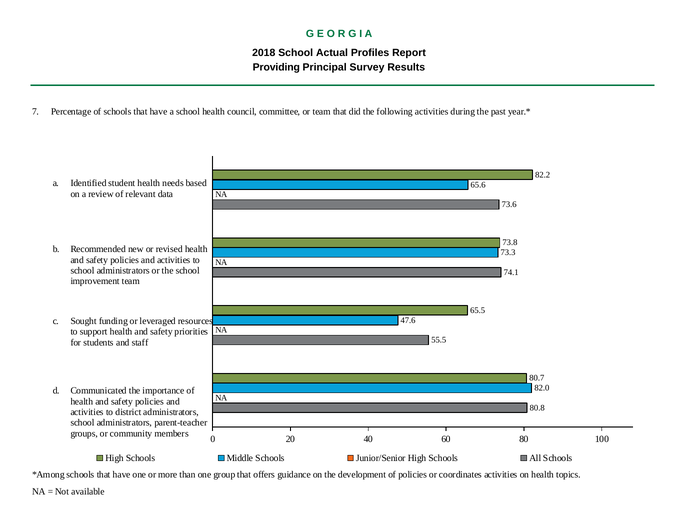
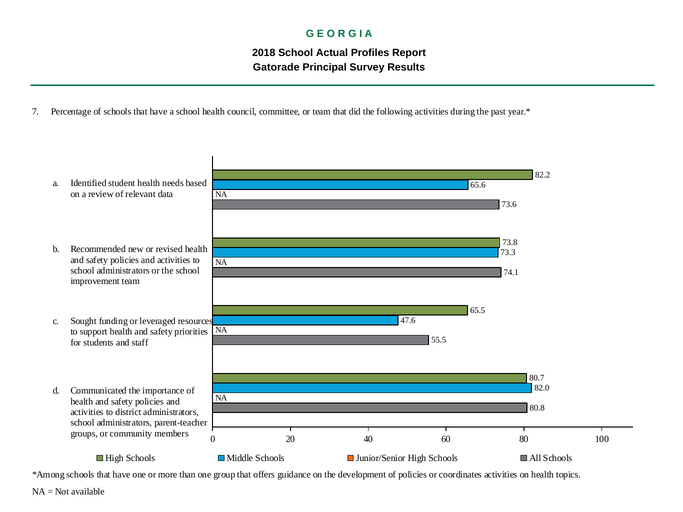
Providing: Providing -> Gatorade (276, 67)
